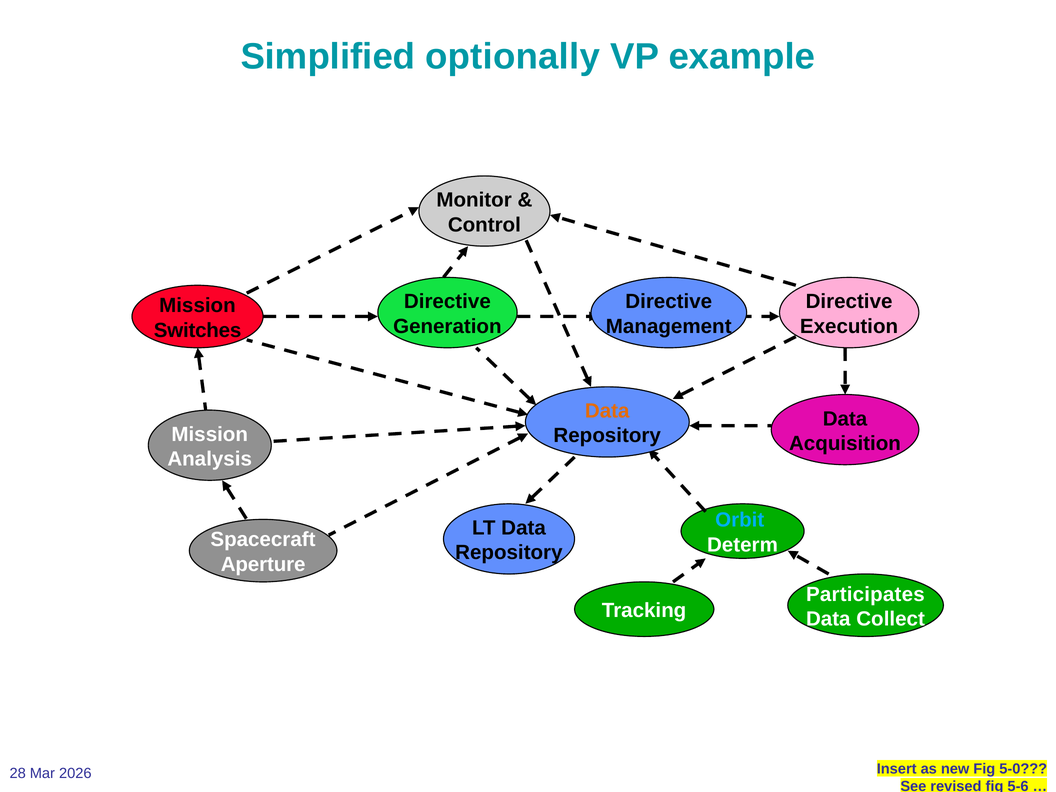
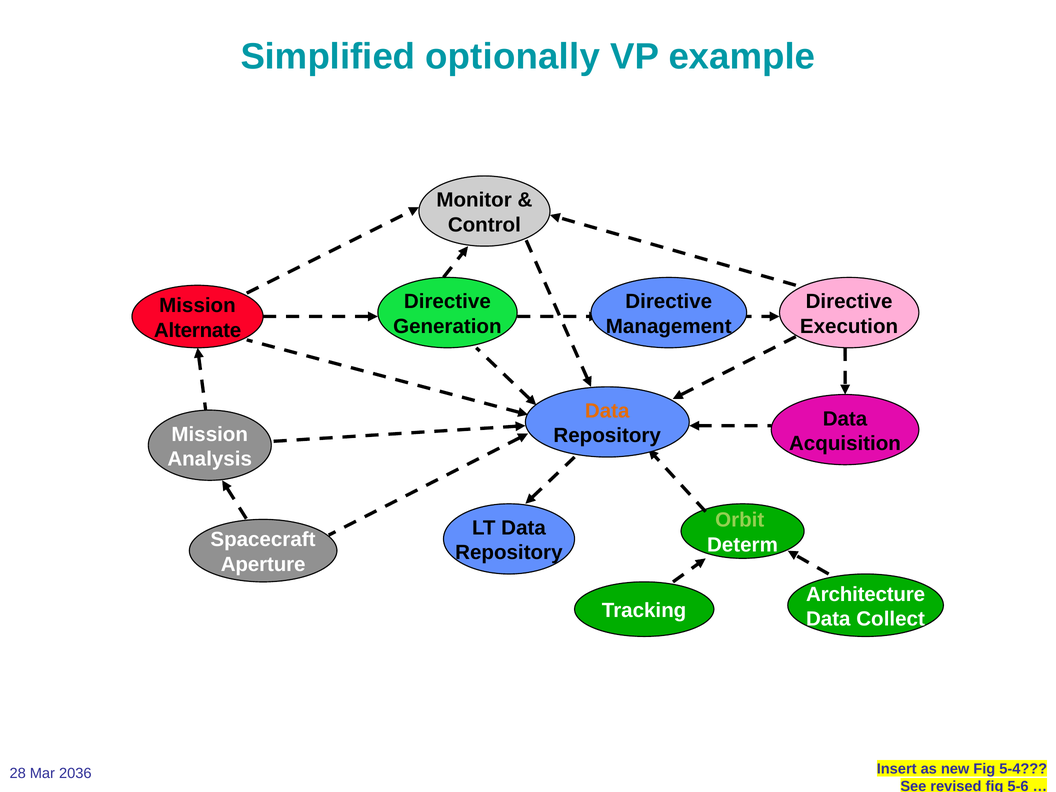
Switches: Switches -> Alternate (198, 330)
Orbit colour: light blue -> light green (740, 520)
Participates: Participates -> Architecture (866, 594)
5-0: 5-0 -> 5-4 (1023, 769)
2026: 2026 -> 2036 (75, 773)
